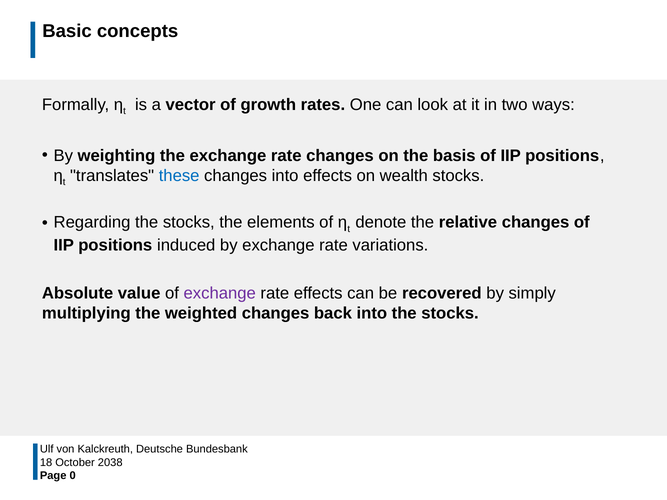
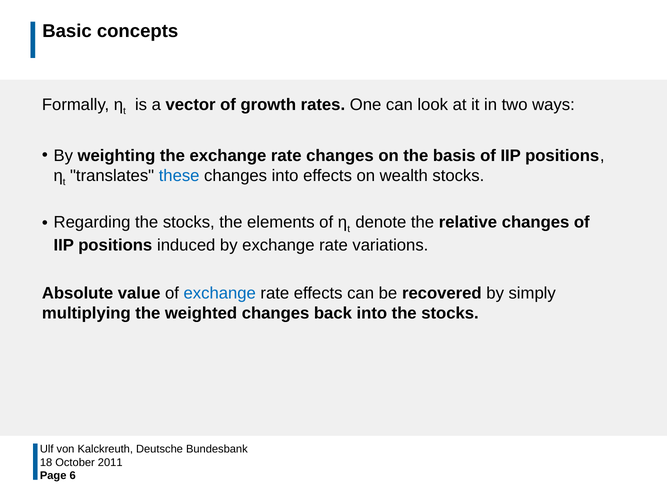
exchange colour: purple -> blue (220, 293)
2038: 2038 -> 2011 (110, 463)
0: 0 -> 6 (73, 476)
